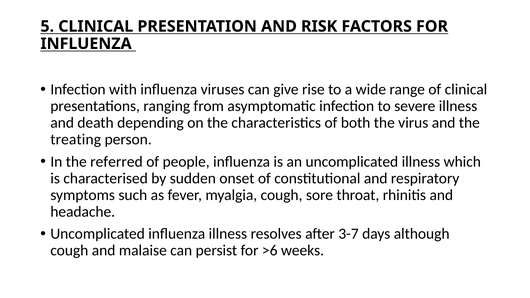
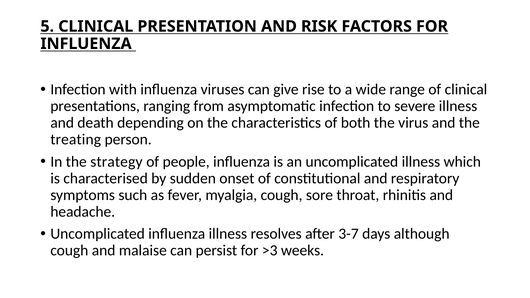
referred: referred -> strategy (116, 162)
>6: >6 -> >3 (270, 251)
